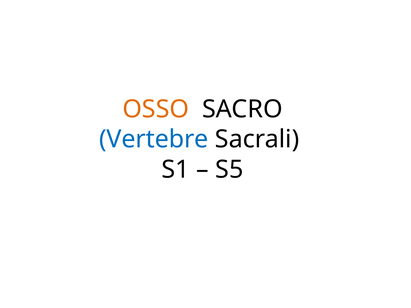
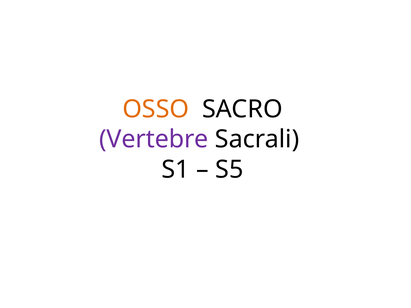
Vertebre colour: blue -> purple (154, 139)
